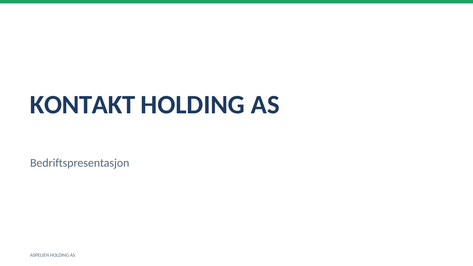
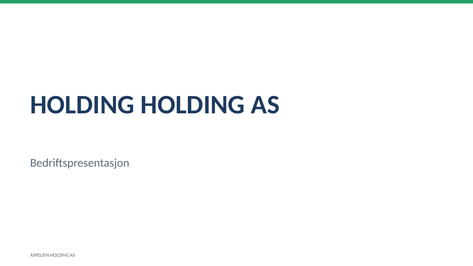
KONTAKT: KONTAKT -> HOLDING (82, 105)
